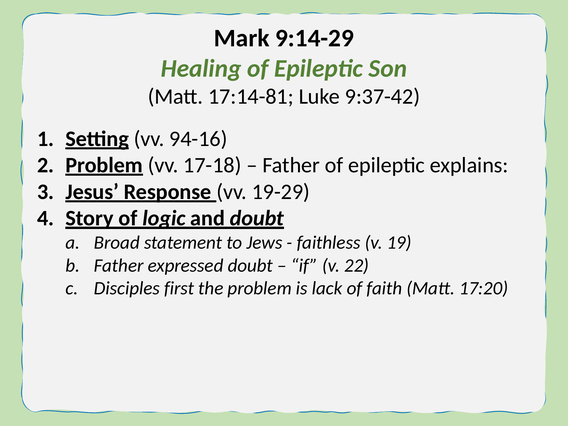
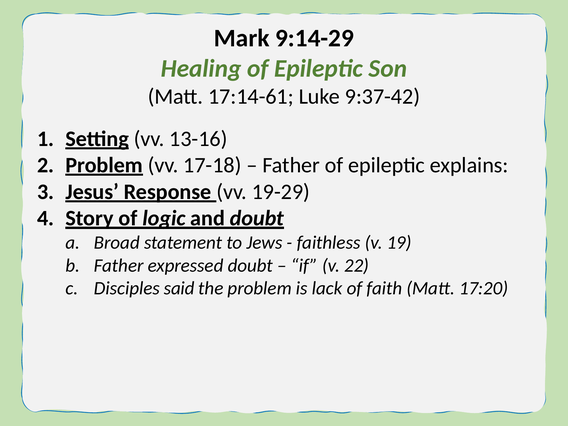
17:14-81: 17:14-81 -> 17:14-61 (251, 97)
94-16: 94-16 -> 13-16 (198, 139)
first: first -> said (179, 288)
